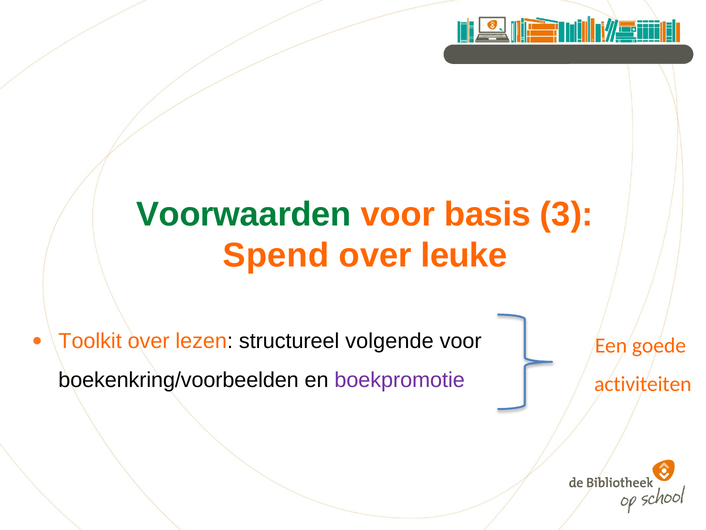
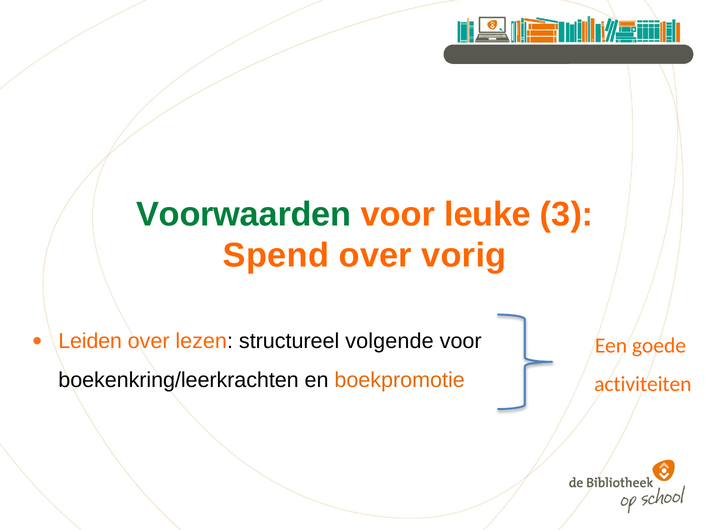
basis: basis -> leuke (488, 214)
leuke: leuke -> vorig (464, 255)
Toolkit: Toolkit -> Leiden (90, 341)
boekenkring/voorbeelden: boekenkring/voorbeelden -> boekenkring/leerkrachten (179, 380)
boekpromotie colour: purple -> orange (400, 380)
